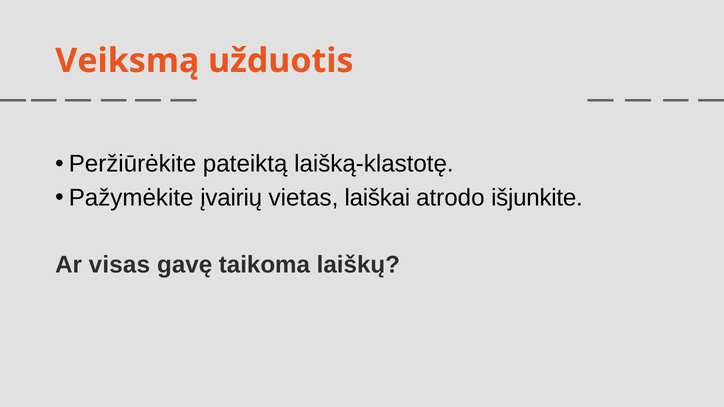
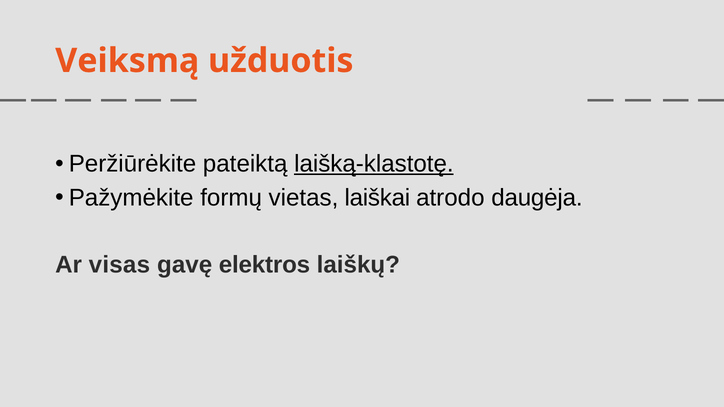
laišką-klastotę underline: none -> present (374, 164)
įvairių: įvairių -> formų (231, 198)
išjunkite: išjunkite -> daugėja (537, 198)
taikoma: taikoma -> elektros (264, 265)
